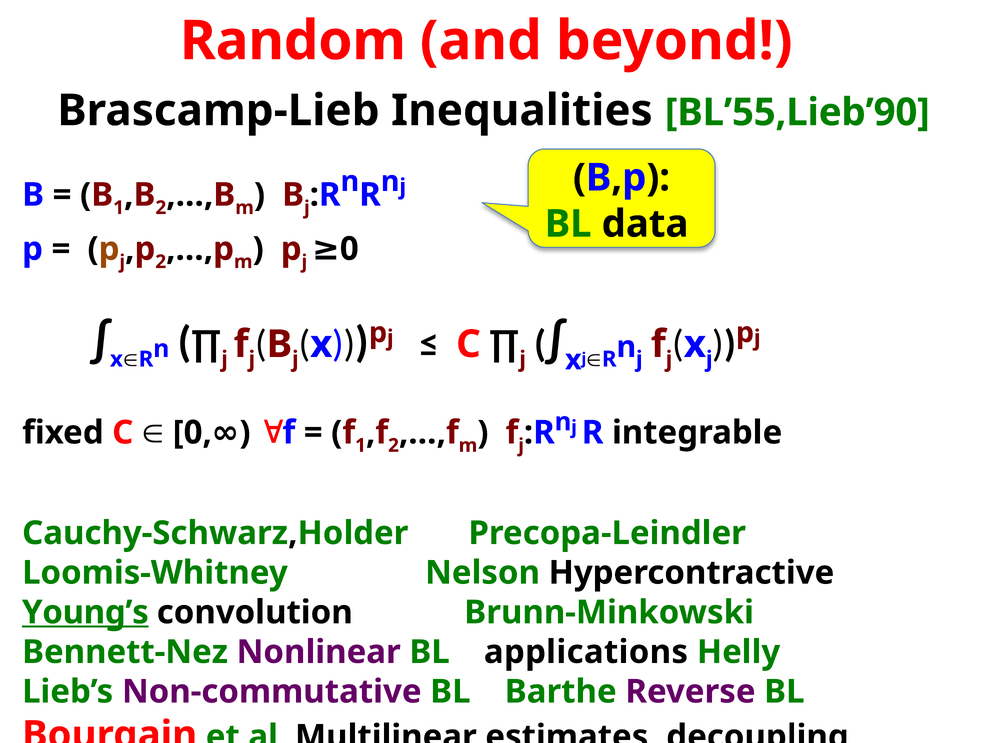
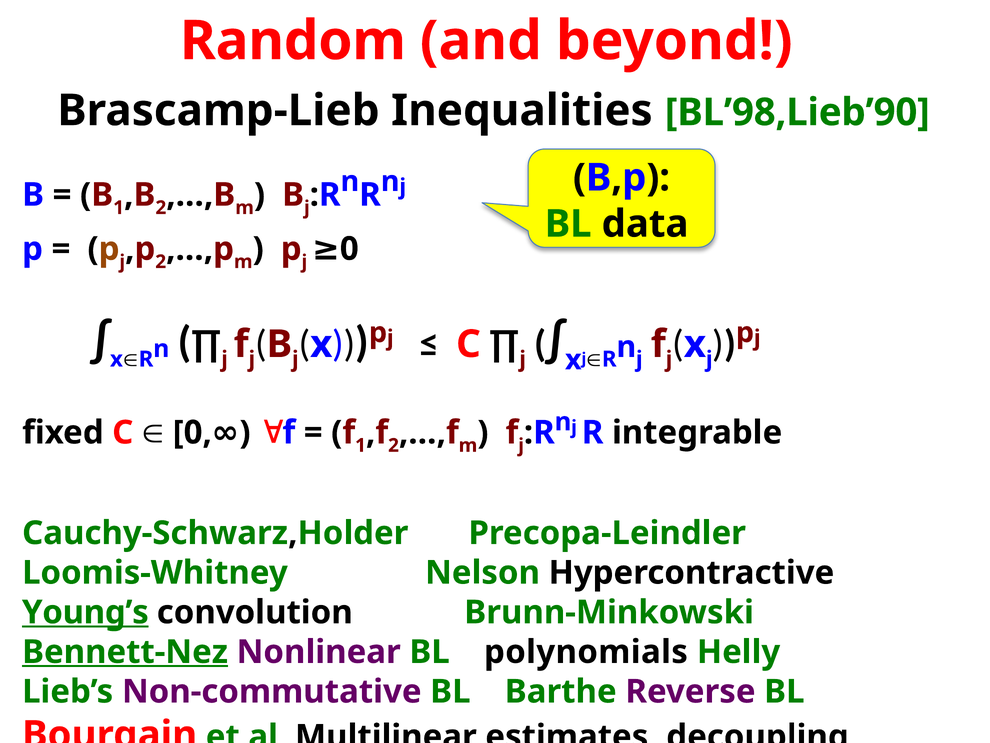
BL’55,Lieb’90: BL’55,Lieb’90 -> BL’98,Lieb’90 (797, 112)
Bennett-Nez underline: none -> present (125, 652)
applications: applications -> polynomials (586, 652)
